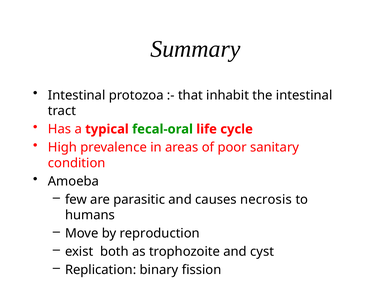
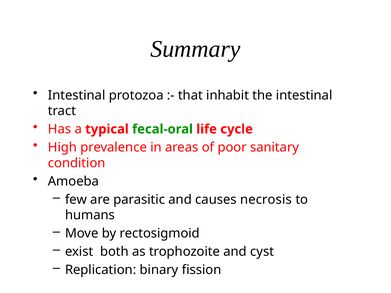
reproduction: reproduction -> rectosigmoid (160, 234)
